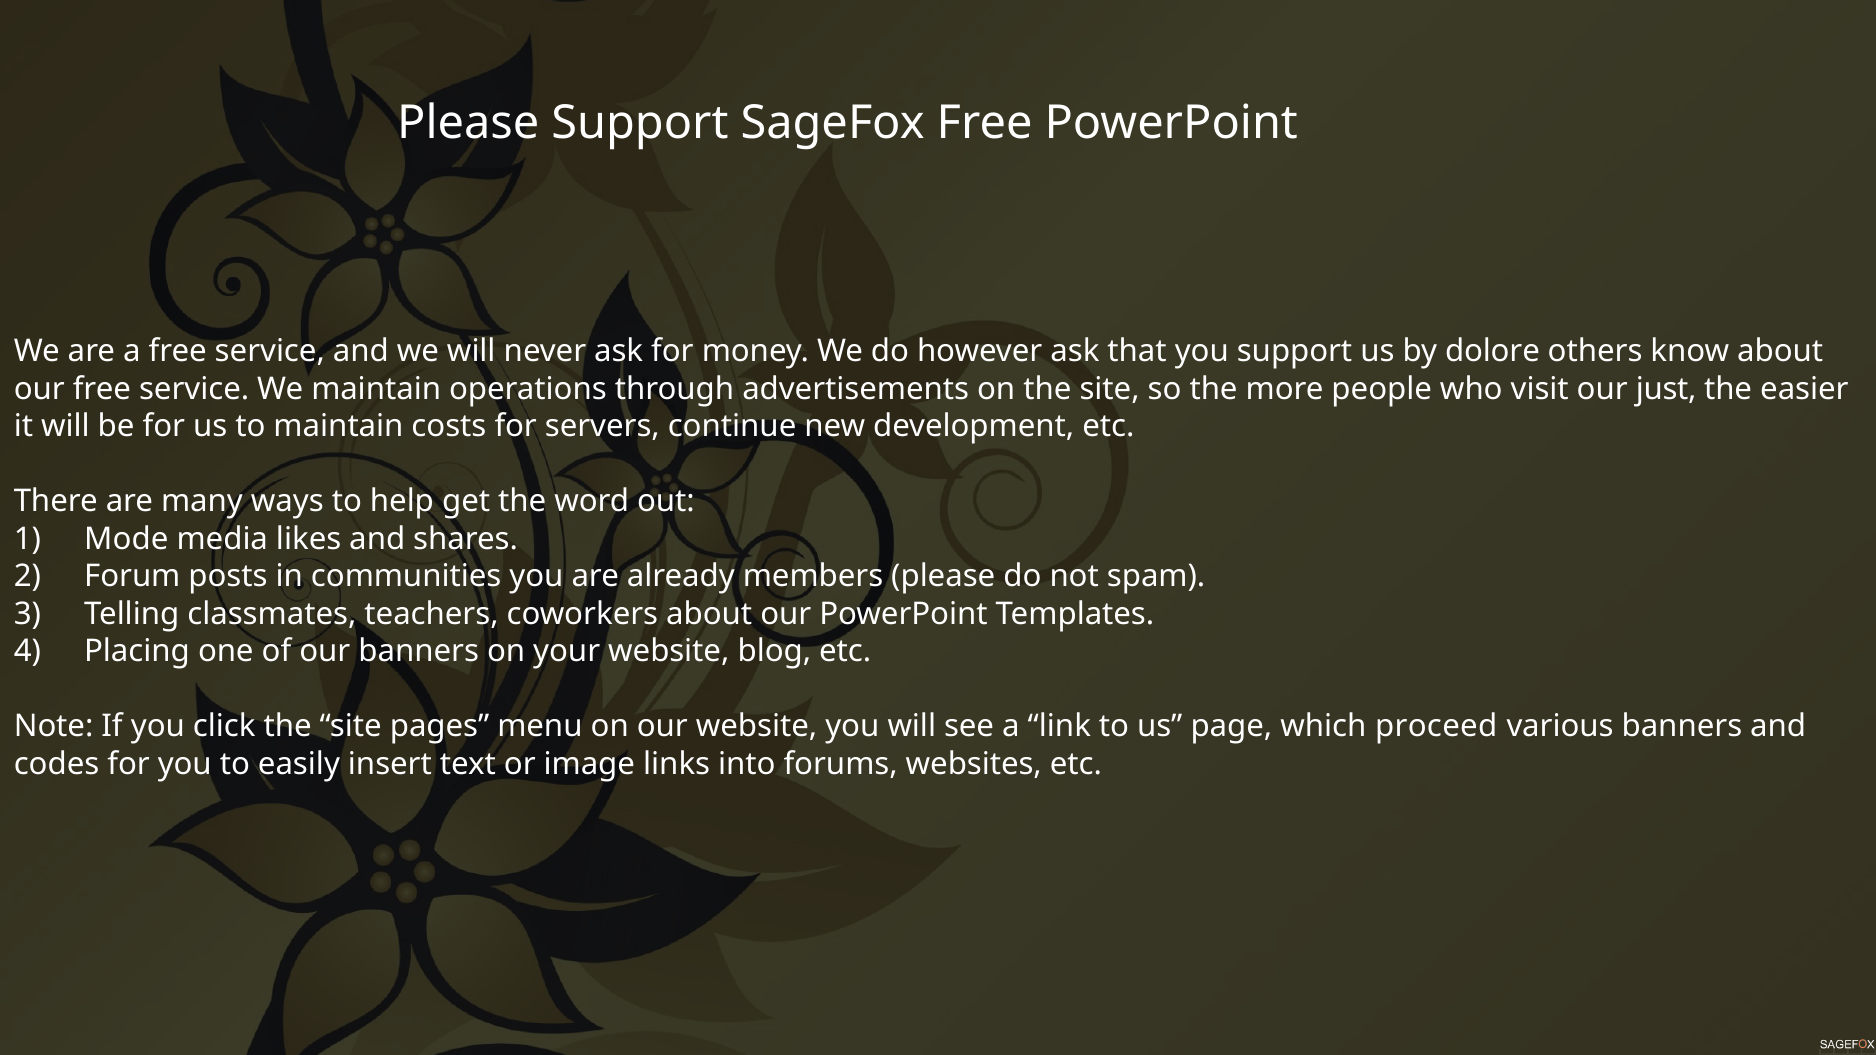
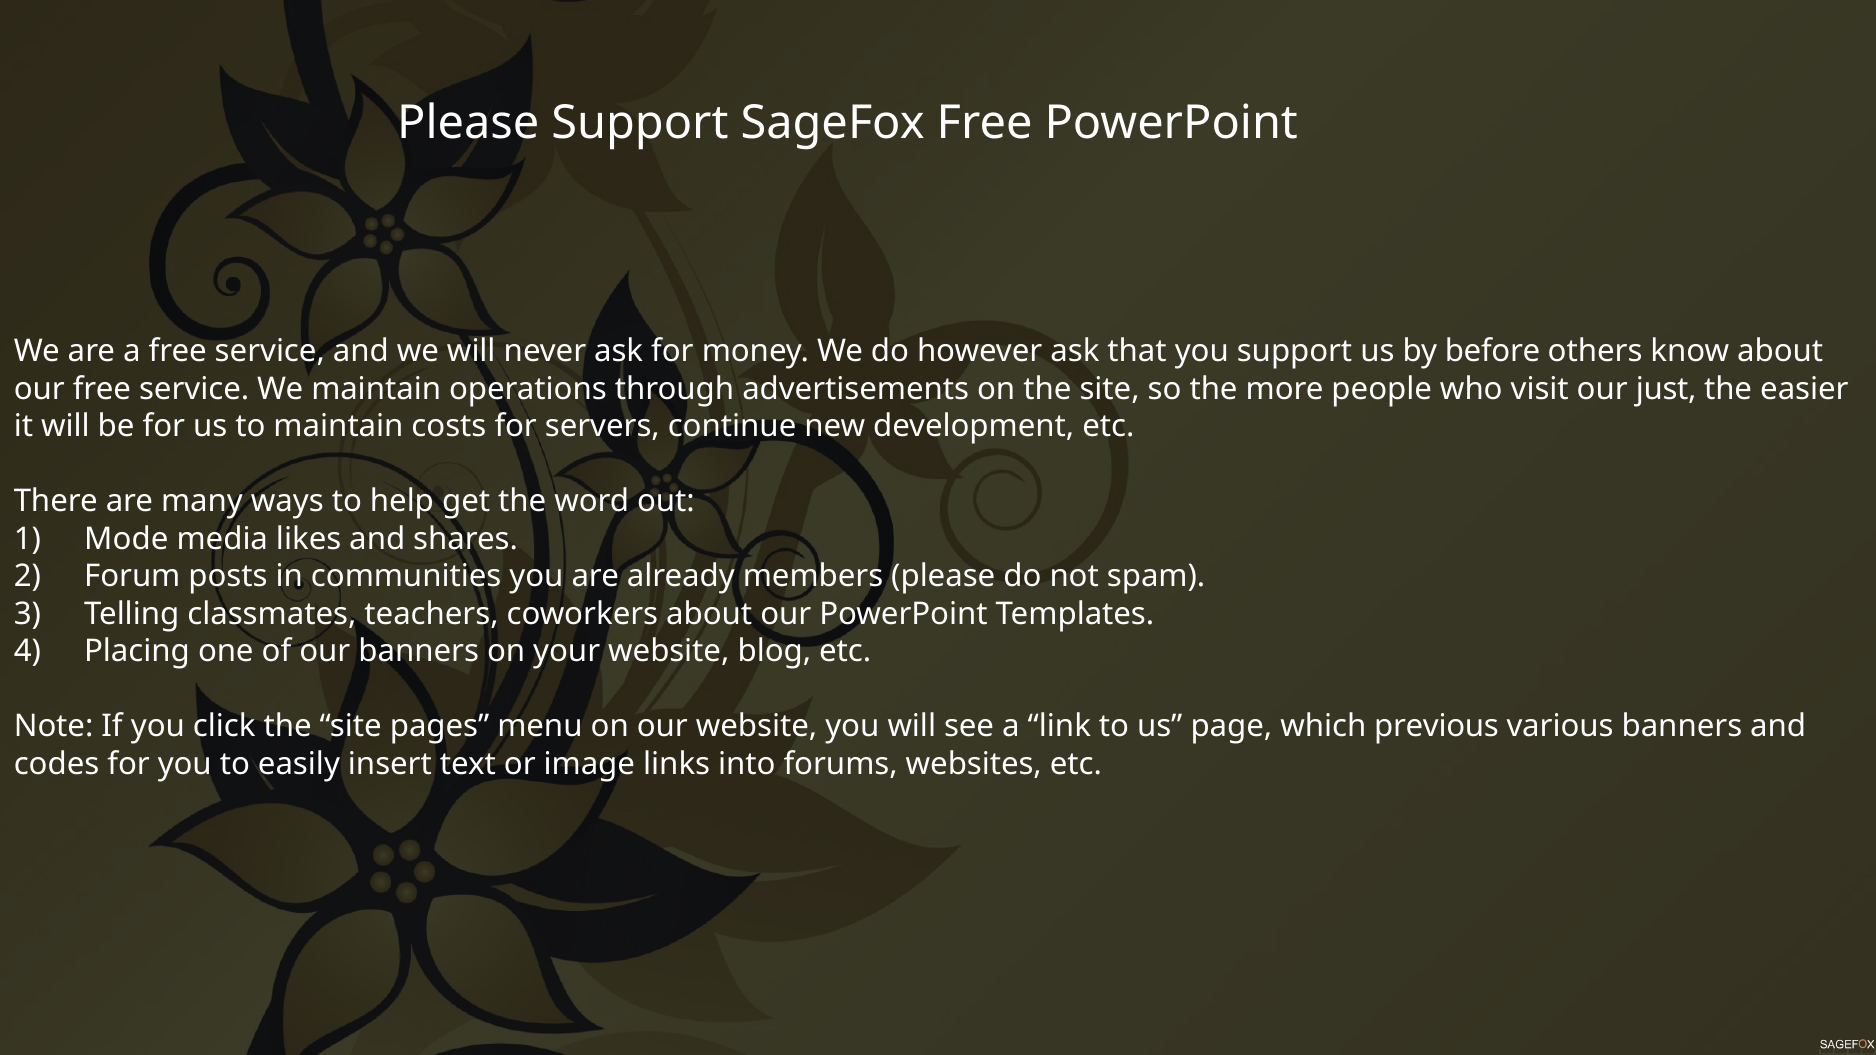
dolore: dolore -> before (1493, 352)
proceed: proceed -> previous (1436, 727)
